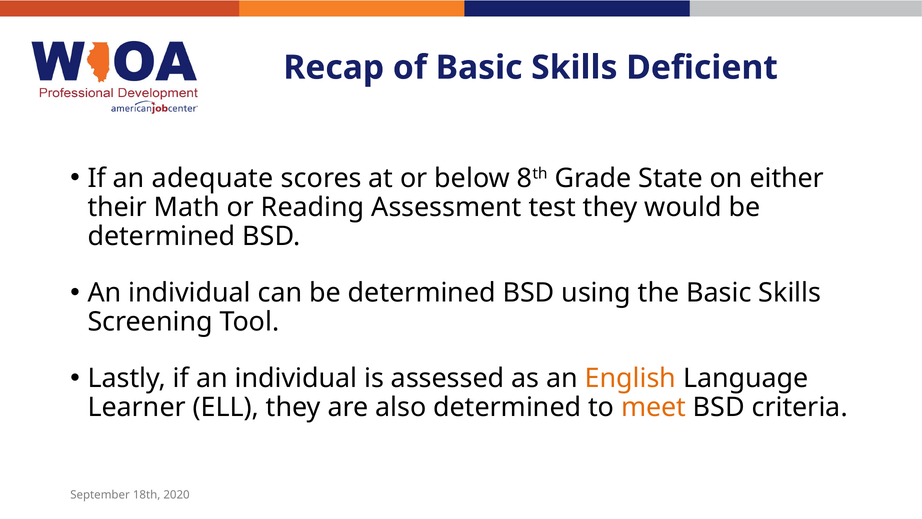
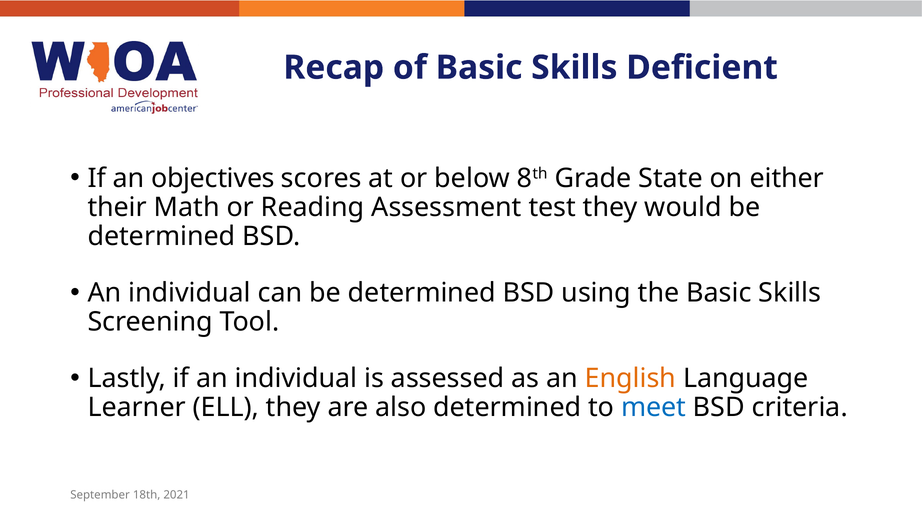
adequate: adequate -> objectives (213, 178)
meet colour: orange -> blue (654, 407)
2020: 2020 -> 2021 (177, 494)
